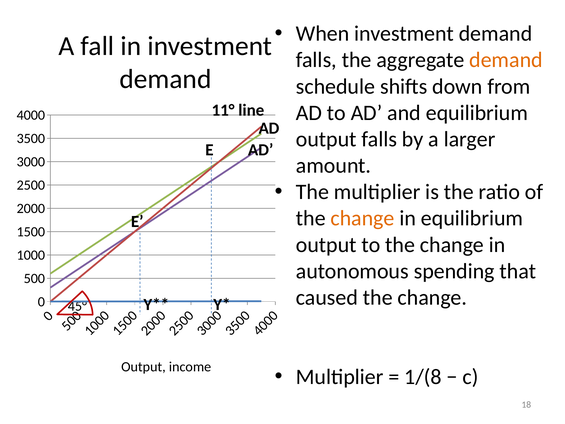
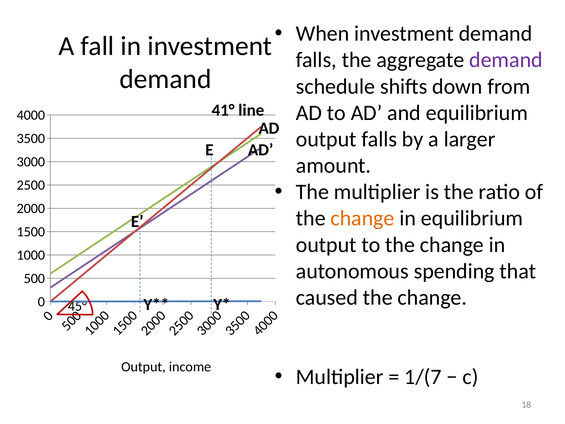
demand colour: orange -> purple (506, 60)
11°: 11° -> 41° (223, 110)
1/(8: 1/(8 -> 1/(7 (423, 377)
